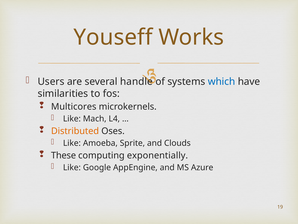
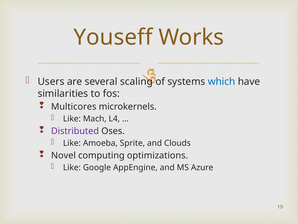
handle: handle -> scaling (136, 81)
Distributed colour: orange -> purple (75, 131)
These: These -> Novel (63, 155)
exponentially: exponentially -> optimizations (157, 155)
